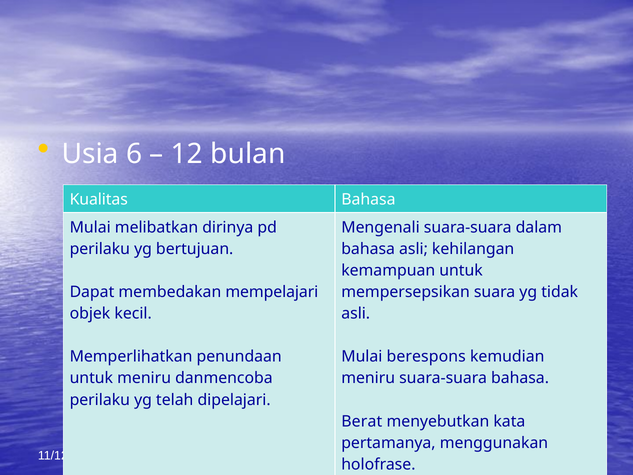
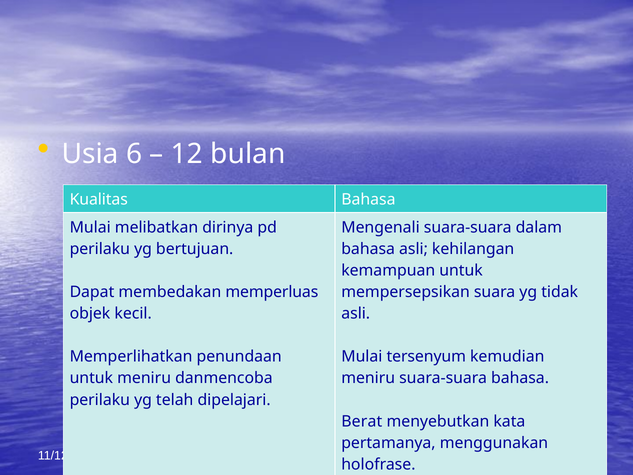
mempelajari: mempelajari -> memperluas (272, 292)
berespons: berespons -> tersenyum (426, 357)
